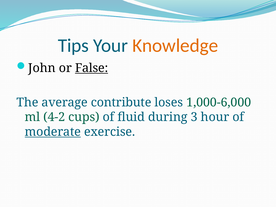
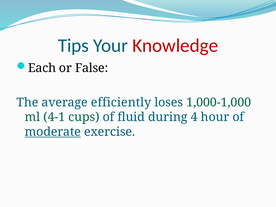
Knowledge colour: orange -> red (175, 46)
John: John -> Each (42, 68)
False underline: present -> none (92, 68)
contribute: contribute -> efficiently (121, 102)
1,000-6,000: 1,000-6,000 -> 1,000-1,000 (219, 102)
4-2: 4-2 -> 4-1 (54, 117)
3: 3 -> 4 (194, 117)
